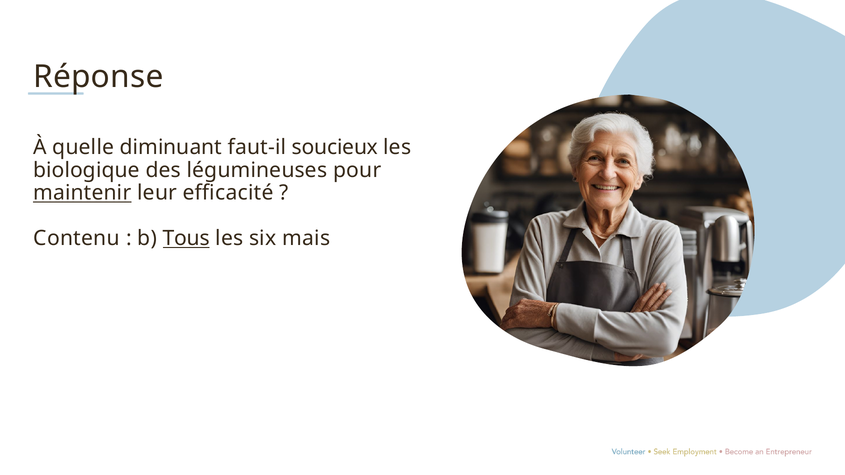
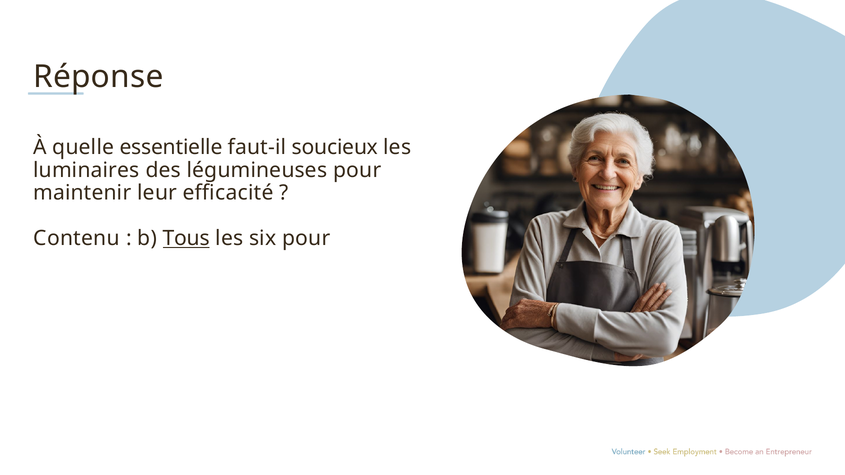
diminuant: diminuant -> essentielle (171, 147)
biologique: biologique -> luminaires (86, 170)
maintenir underline: present -> none (82, 193)
six mais: mais -> pour (306, 239)
